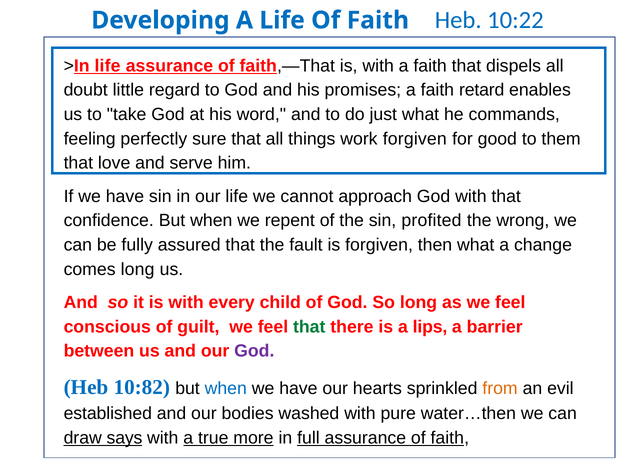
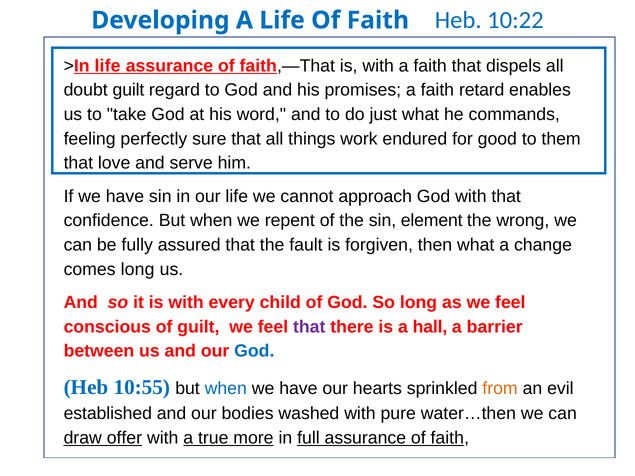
doubt little: little -> guilt (128, 90)
work forgiven: forgiven -> endured (415, 139)
profited: profited -> element (432, 221)
that colour: green -> purple (309, 327)
lips: lips -> hall (430, 327)
God colour: purple -> blue (254, 351)
10:82: 10:82 -> 10:55 (142, 387)
says: says -> offer (124, 438)
